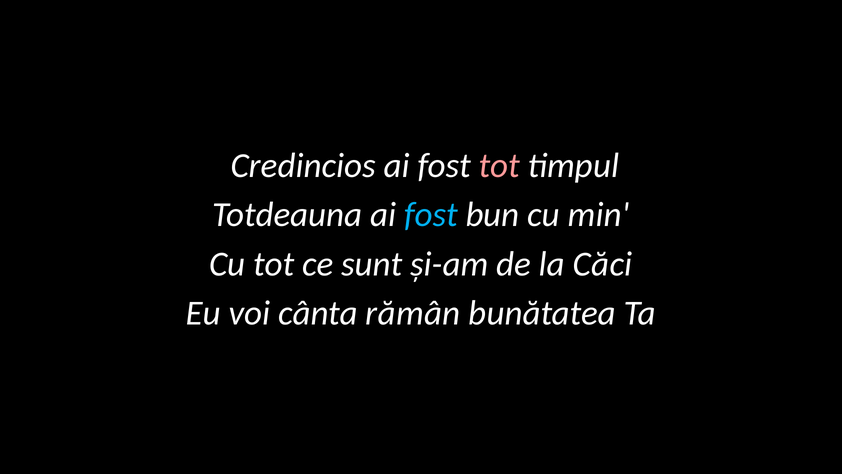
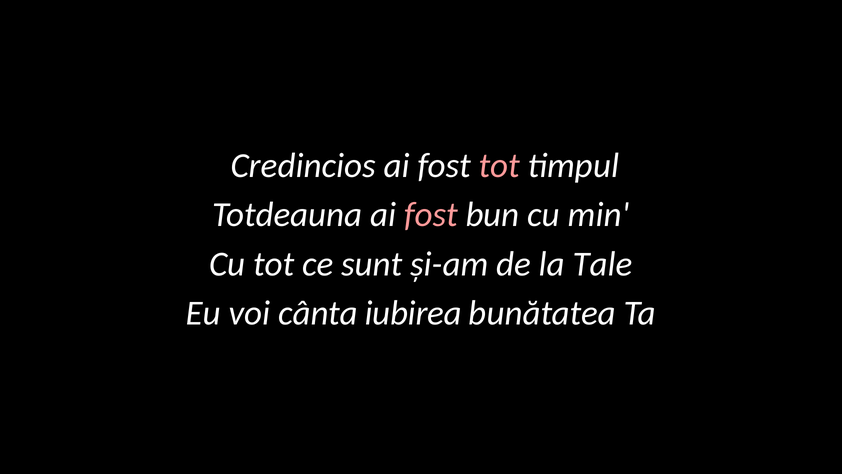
fost colour: light blue -> pink (431, 215)
Căci: Căci -> Tale (603, 264)
rămân: rămân -> iubirea (413, 313)
